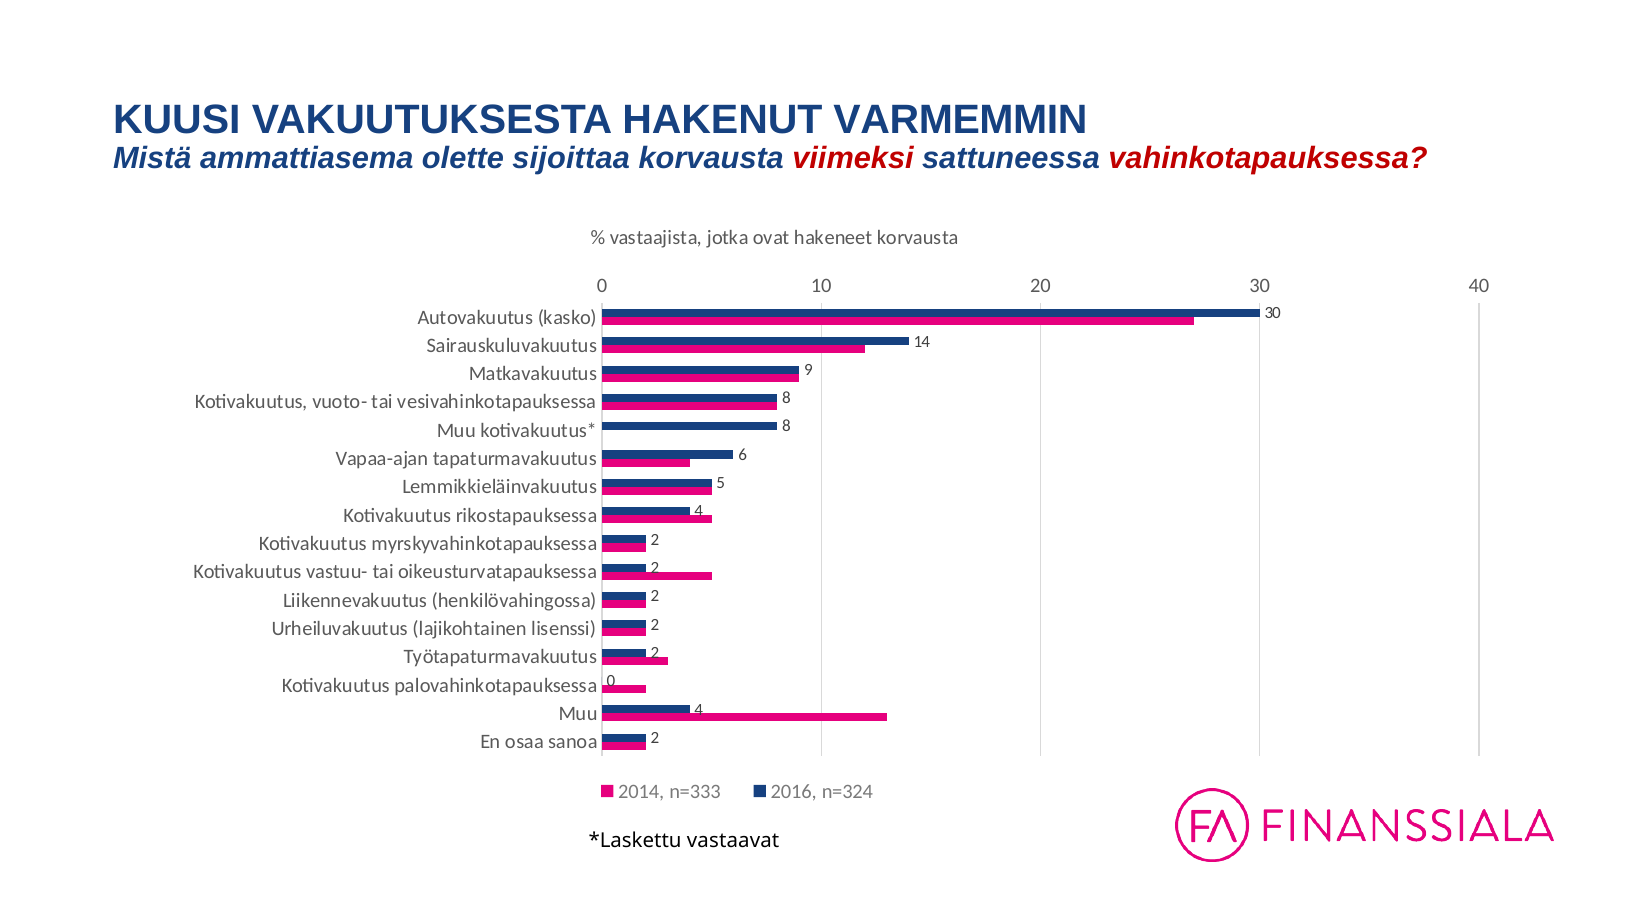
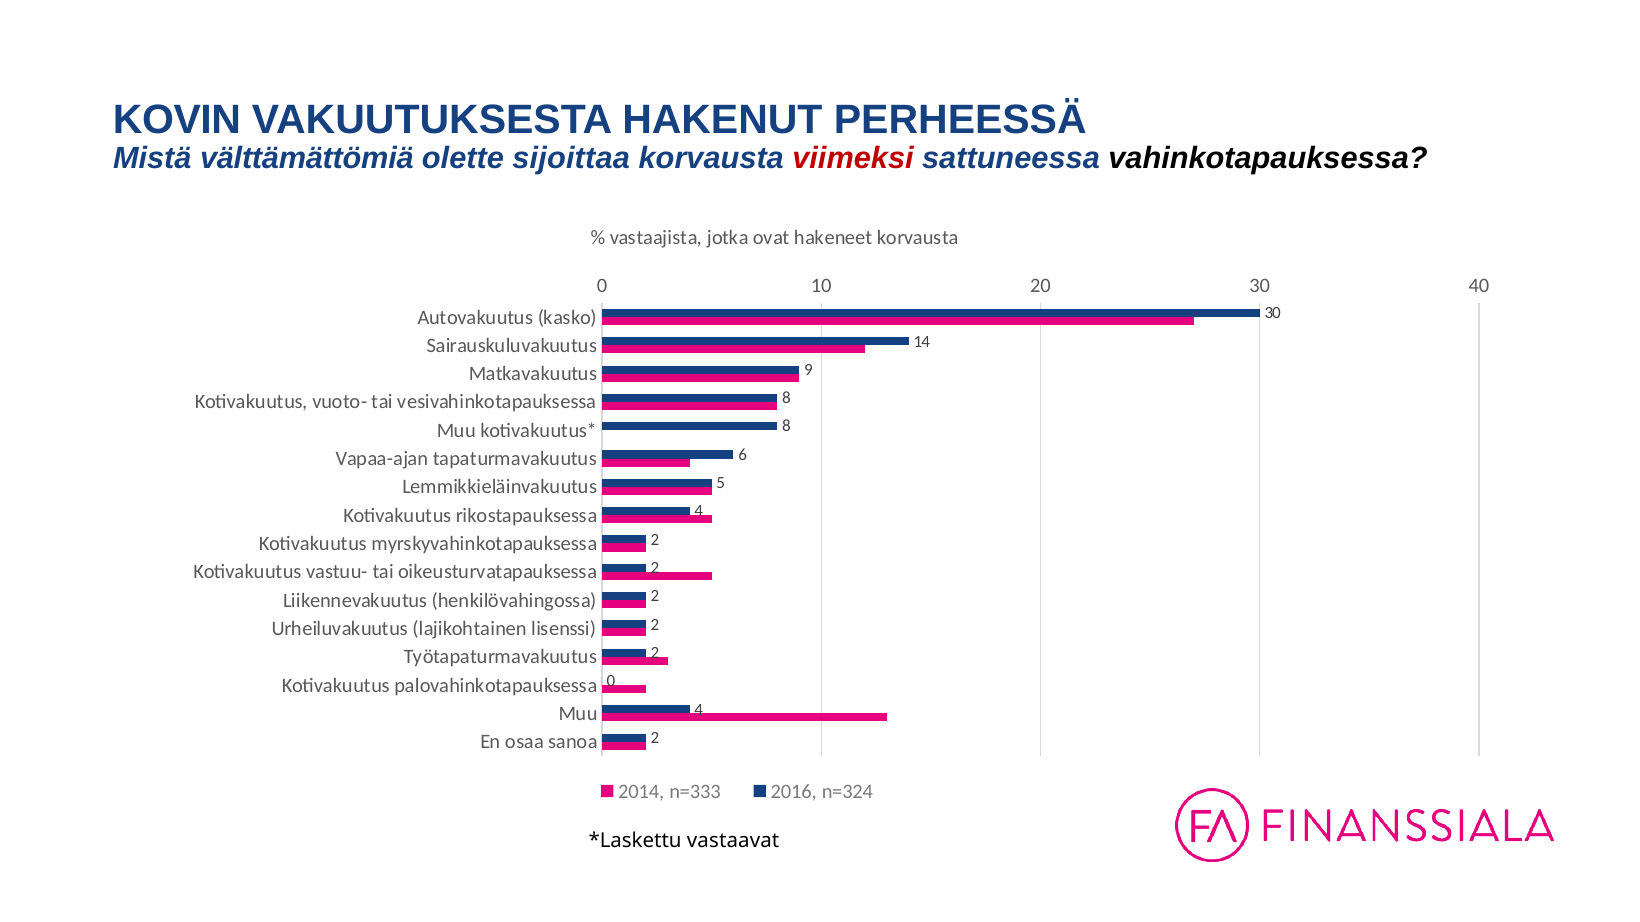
KUUSI: KUUSI -> KOVIN (177, 120)
VARMEMMIN: VARMEMMIN -> PERHEESSÄ (960, 120)
ammattiasema: ammattiasema -> välttämättömiä (307, 159)
vahinkotapauksessa colour: red -> black (1268, 159)
